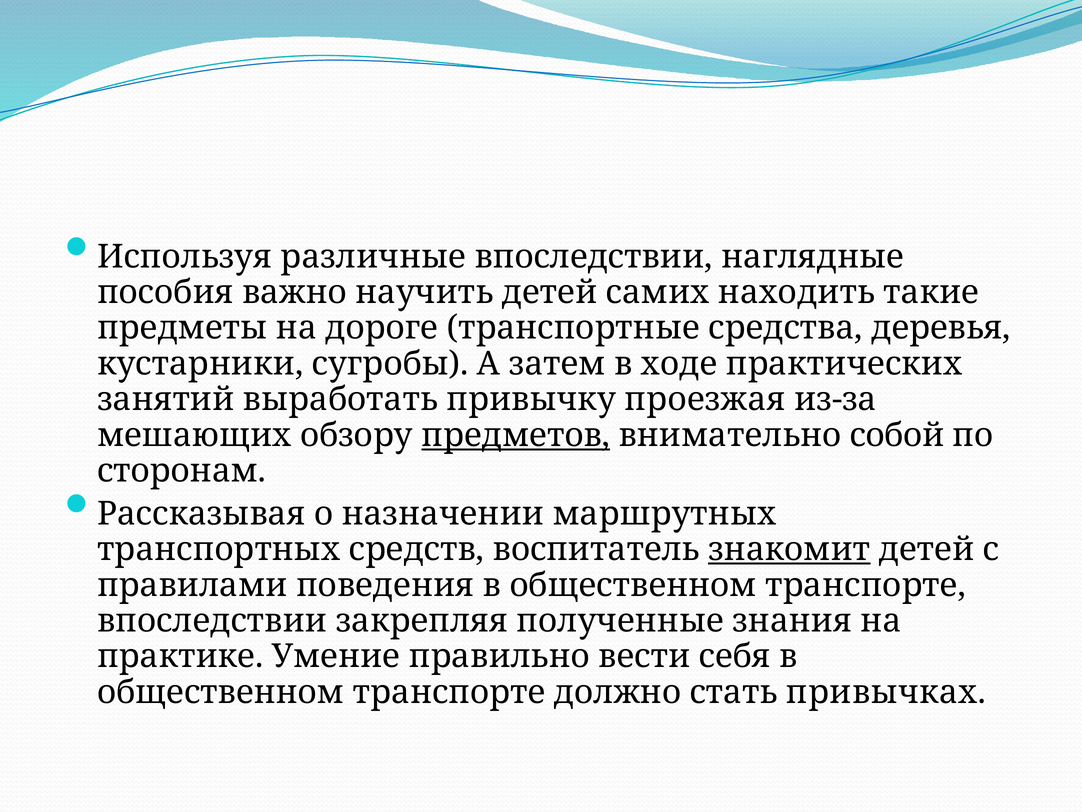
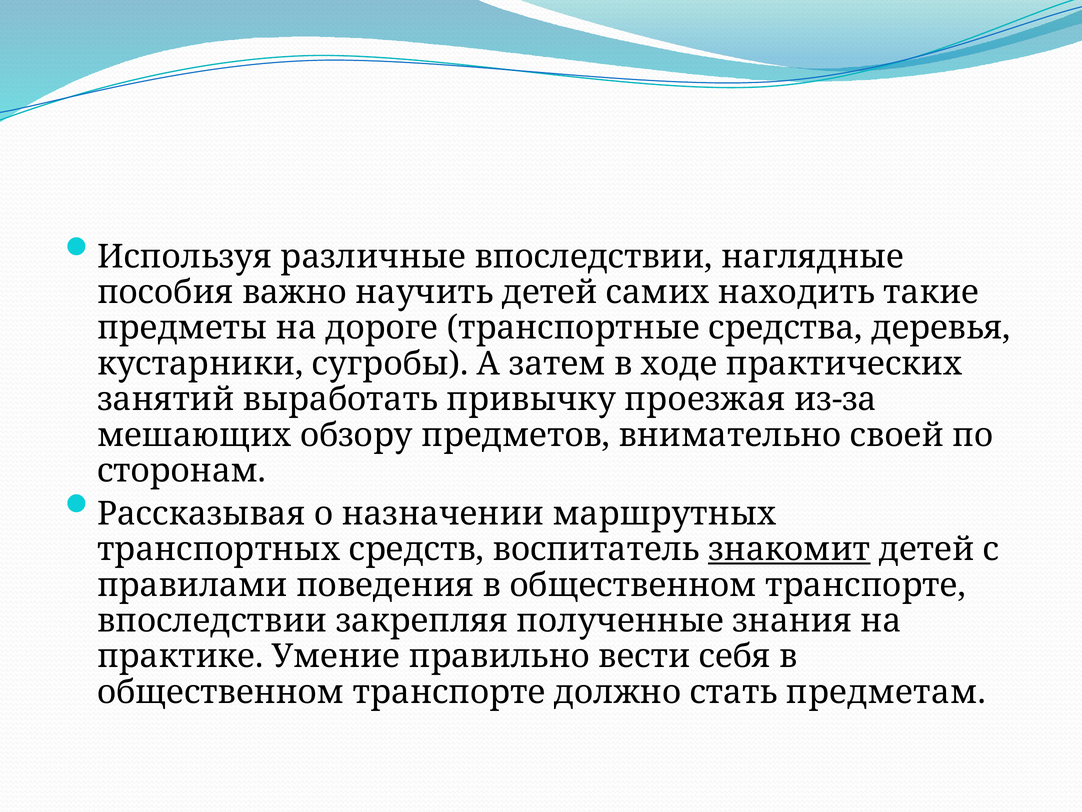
предметов underline: present -> none (516, 435)
собой: собой -> своей (897, 435)
привычках: привычках -> предметам (886, 692)
